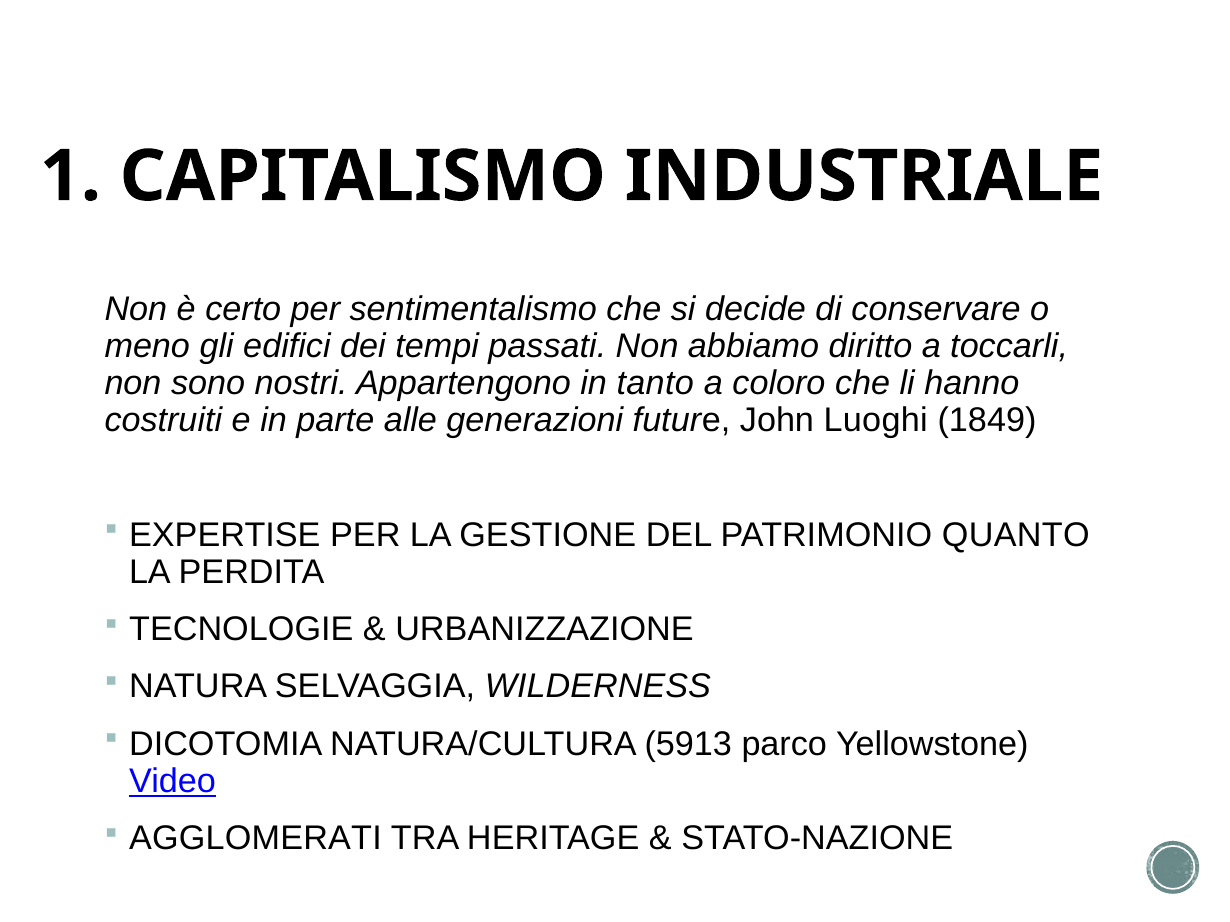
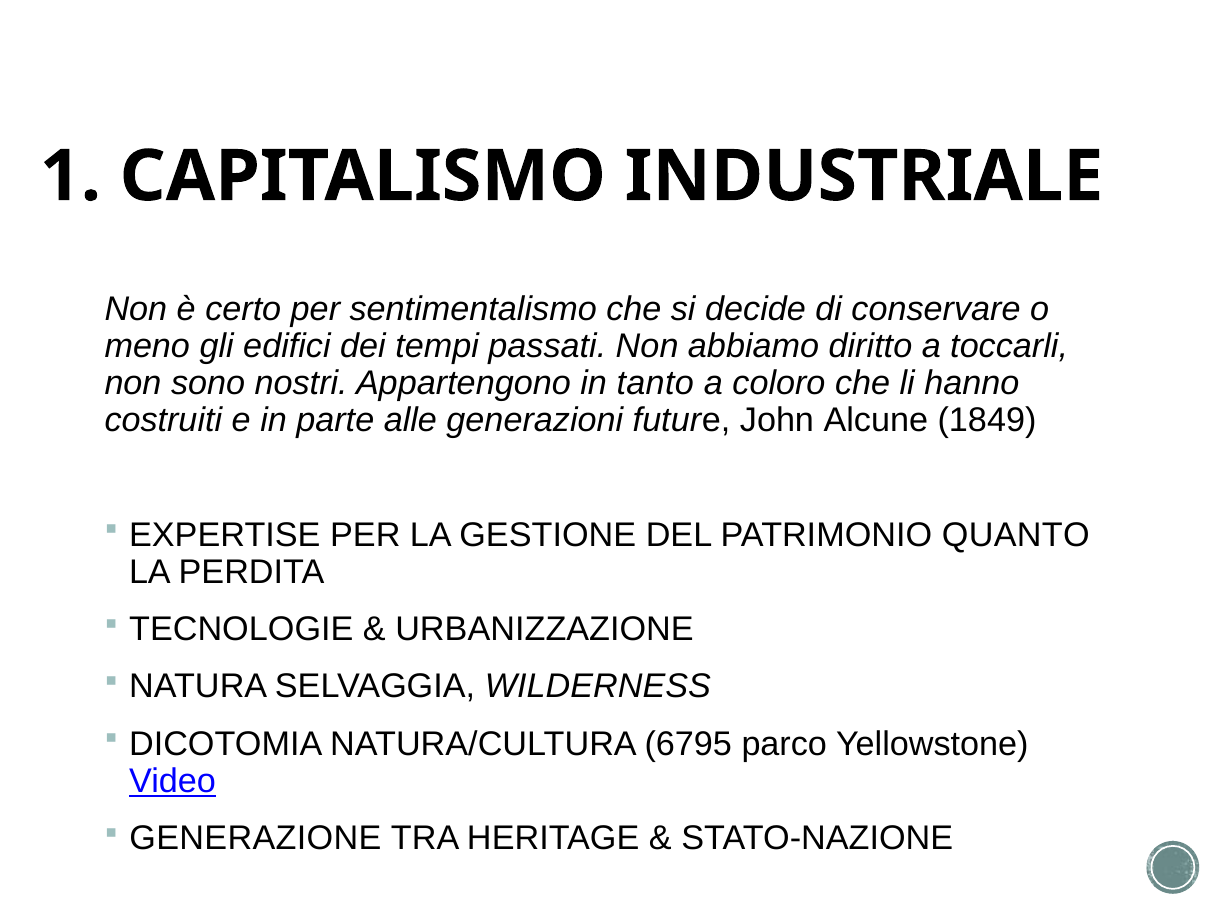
Luoghi: Luoghi -> Alcune (876, 420)
5913: 5913 -> 6795 (688, 744)
AGGLOMERATI: AGGLOMERATI -> GENERAZIONE (255, 839)
